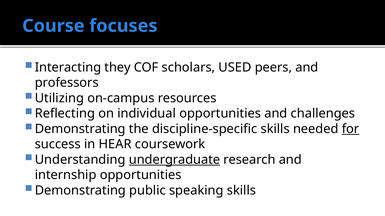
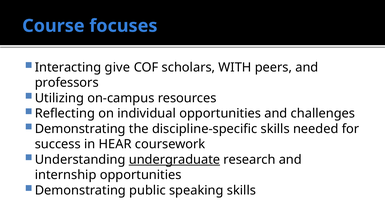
they: they -> give (117, 68)
USED: USED -> WITH (235, 68)
for underline: present -> none (351, 129)
